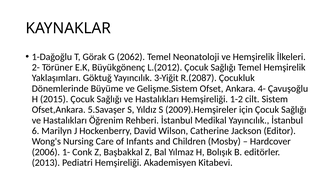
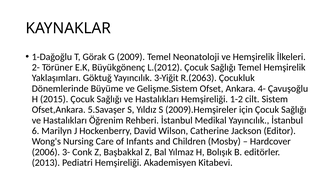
2062: 2062 -> 2009 (131, 57)
R.(2087: R.(2087 -> R.(2063 (199, 78)
1-: 1- -> 3- (66, 152)
